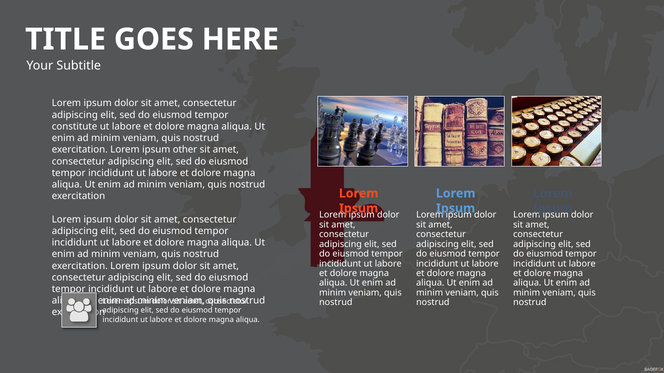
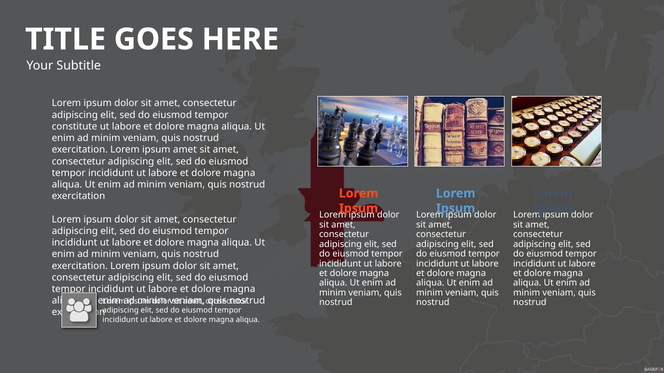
ipsum other: other -> amet (185, 150)
